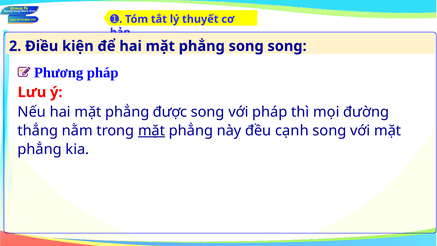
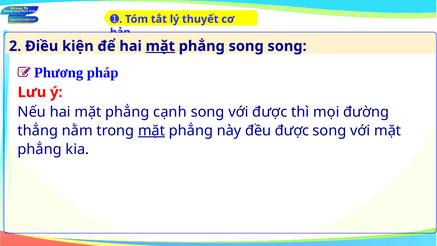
mặt underline: none -> present (160, 46)
được: được -> cạnh (170, 112)
với pháp: pháp -> được (270, 112)
đều cạnh: cạnh -> được (292, 131)
